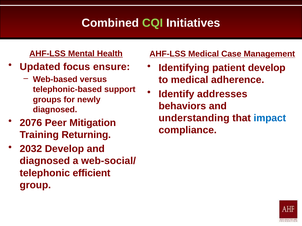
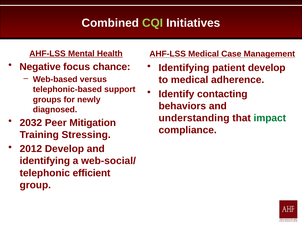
Updated: Updated -> Negative (40, 67)
ensure: ensure -> chance (112, 67)
addresses: addresses -> contacting (222, 94)
impact colour: blue -> green (270, 118)
2076: 2076 -> 2032 (31, 123)
Returning: Returning -> Stressing (86, 135)
2032: 2032 -> 2012 (31, 149)
diagnosed: diagnosed -> identifying (45, 161)
